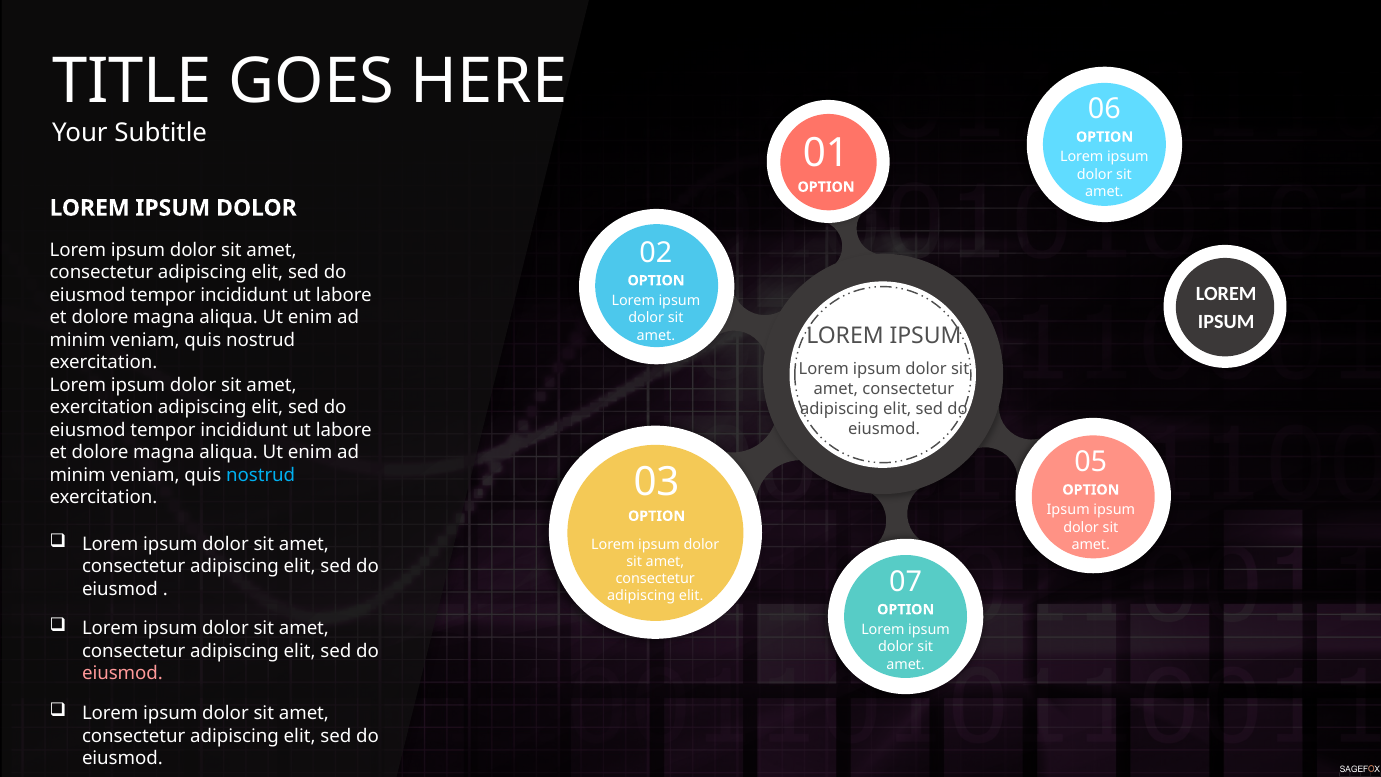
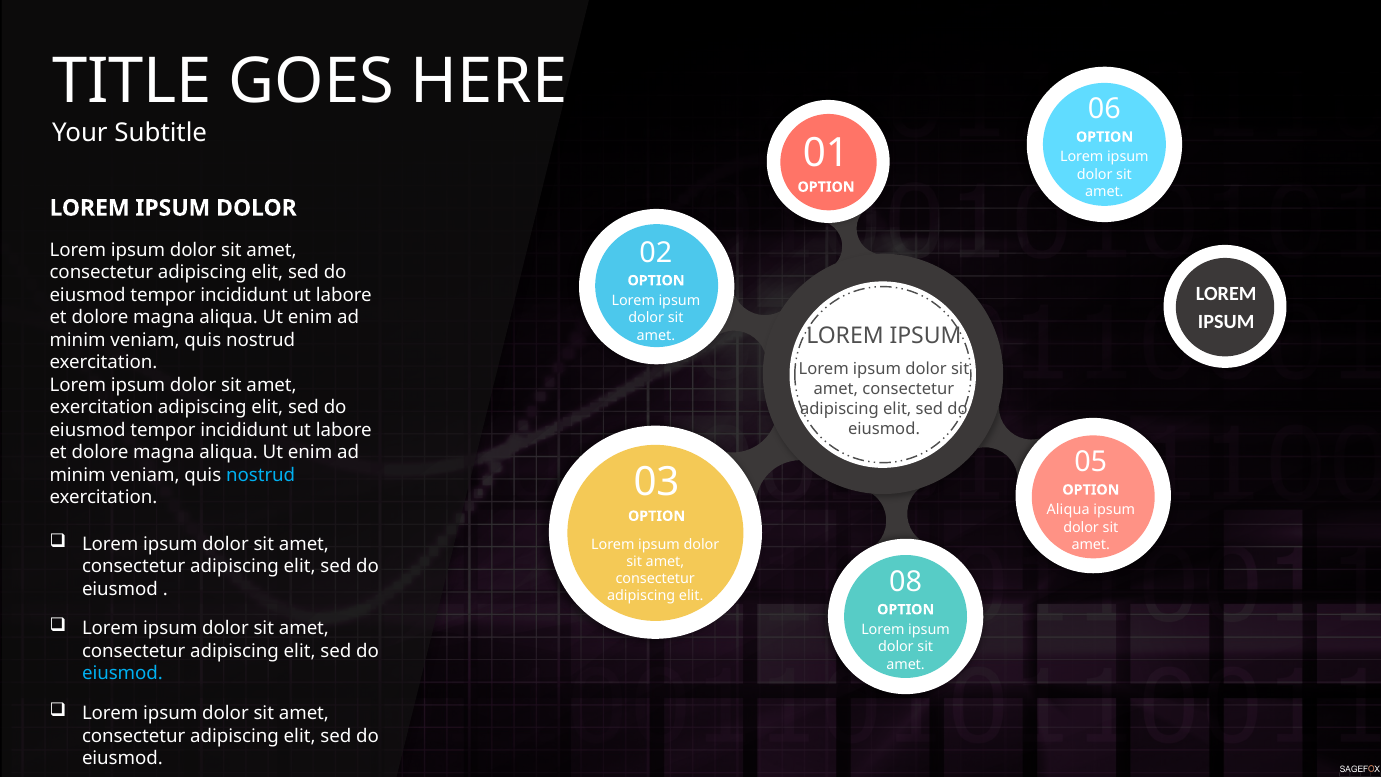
Ipsum: Ipsum -> Aliqua (1068, 510)
07: 07 -> 08 (906, 582)
eiusmod colour: pink -> light blue (122, 673)
